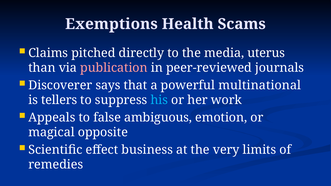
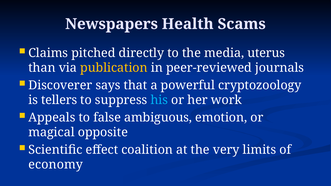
Exemptions: Exemptions -> Newspapers (112, 24)
publication colour: pink -> yellow (114, 68)
multinational: multinational -> cryptozoology (260, 85)
business: business -> coalition (147, 150)
remedies: remedies -> economy (56, 165)
